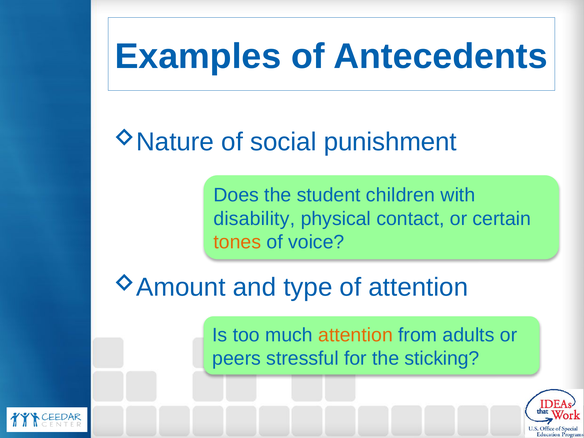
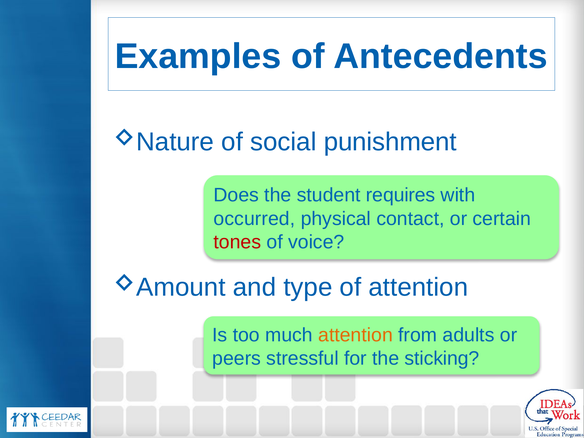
children: children -> requires (401, 195)
disability: disability -> occurred (254, 219)
tones colour: orange -> red (237, 242)
